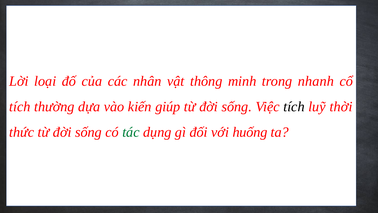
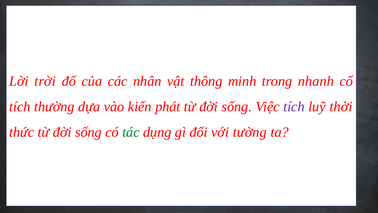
loại: loại -> trời (45, 81)
giúp: giúp -> phát (168, 107)
tích colour: black -> purple (294, 107)
huống: huống -> tường (250, 132)
